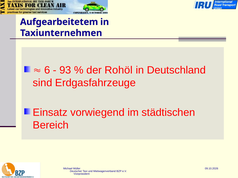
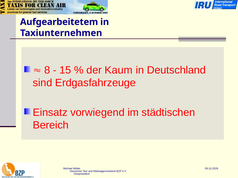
6: 6 -> 8 (47, 70)
93: 93 -> 15 (65, 70)
Rohöl: Rohöl -> Kaum (119, 70)
